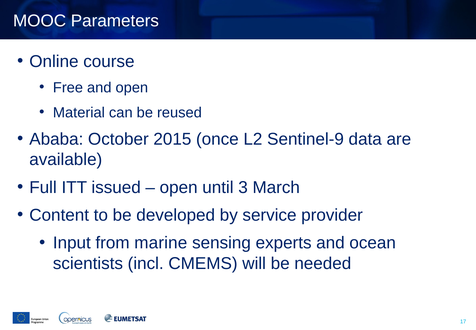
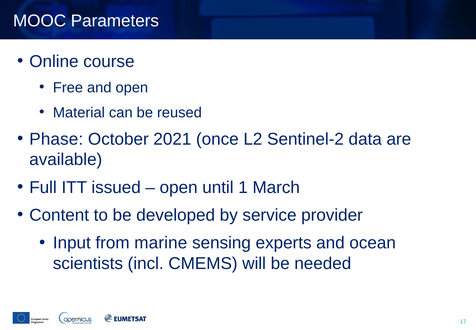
Ababa: Ababa -> Phase (56, 139)
2015: 2015 -> 2021 (172, 139)
Sentinel-9: Sentinel-9 -> Sentinel-2 (306, 139)
3: 3 -> 1 (243, 187)
